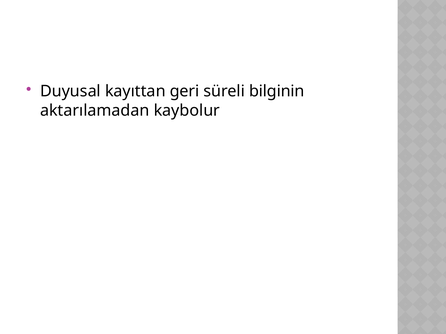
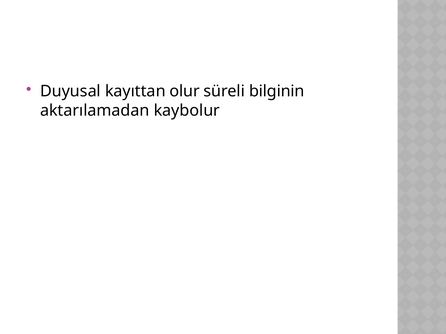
geri: geri -> olur (185, 91)
